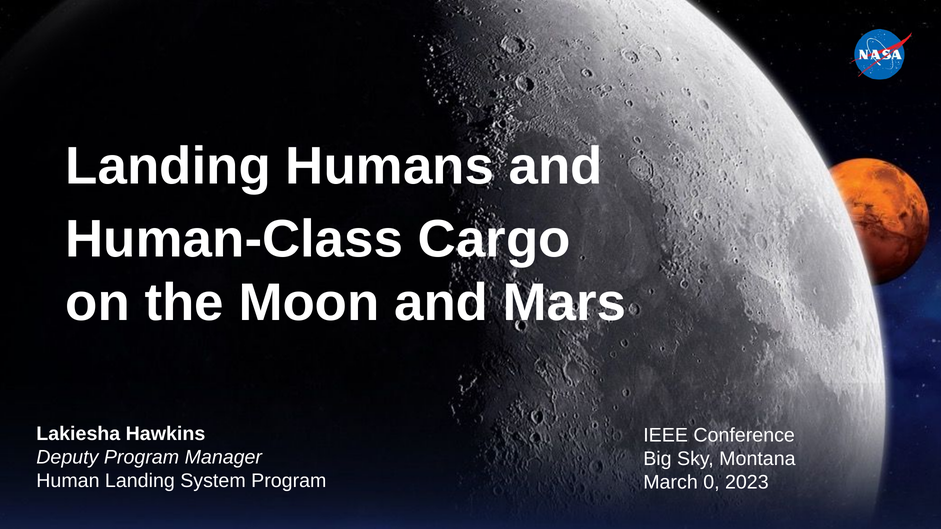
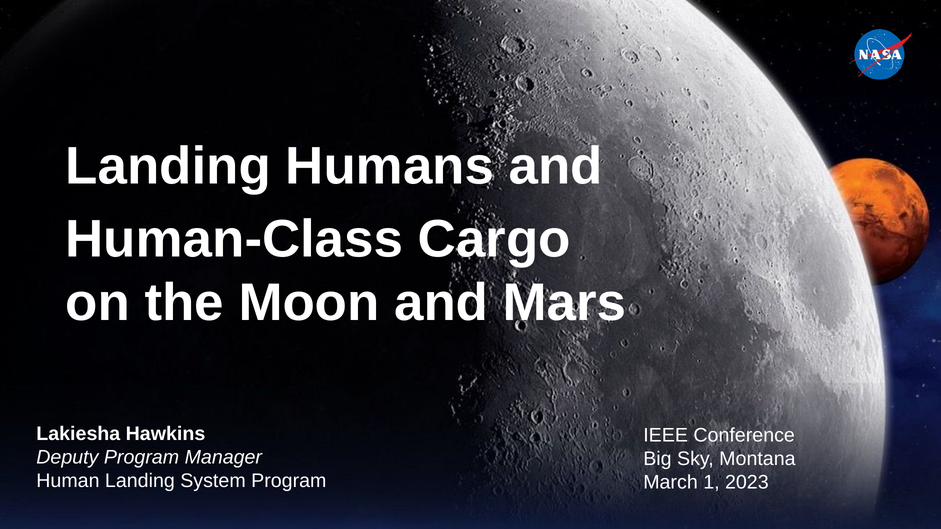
0: 0 -> 1 (711, 483)
